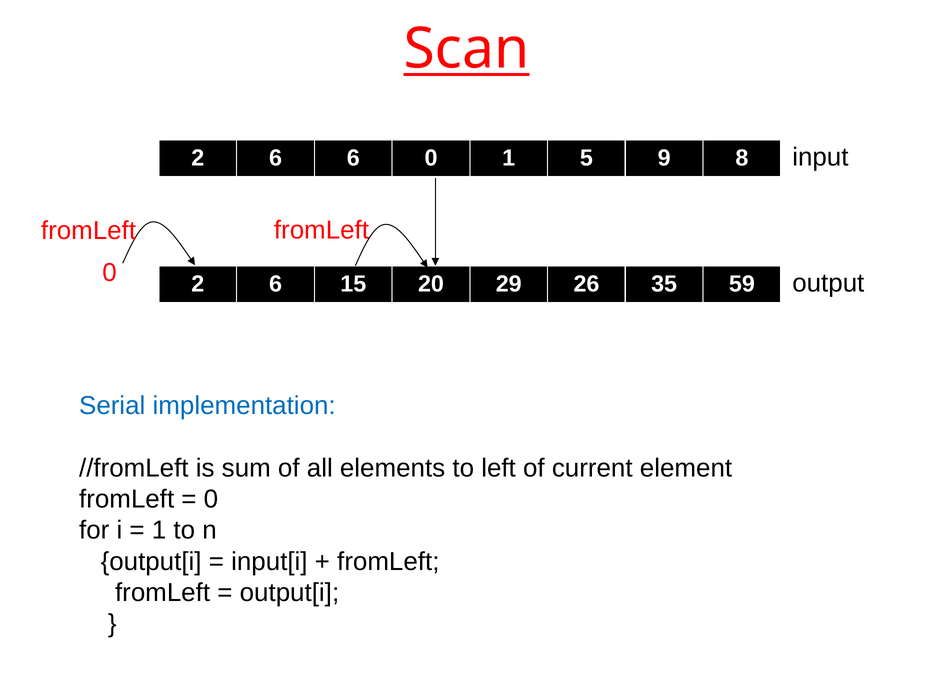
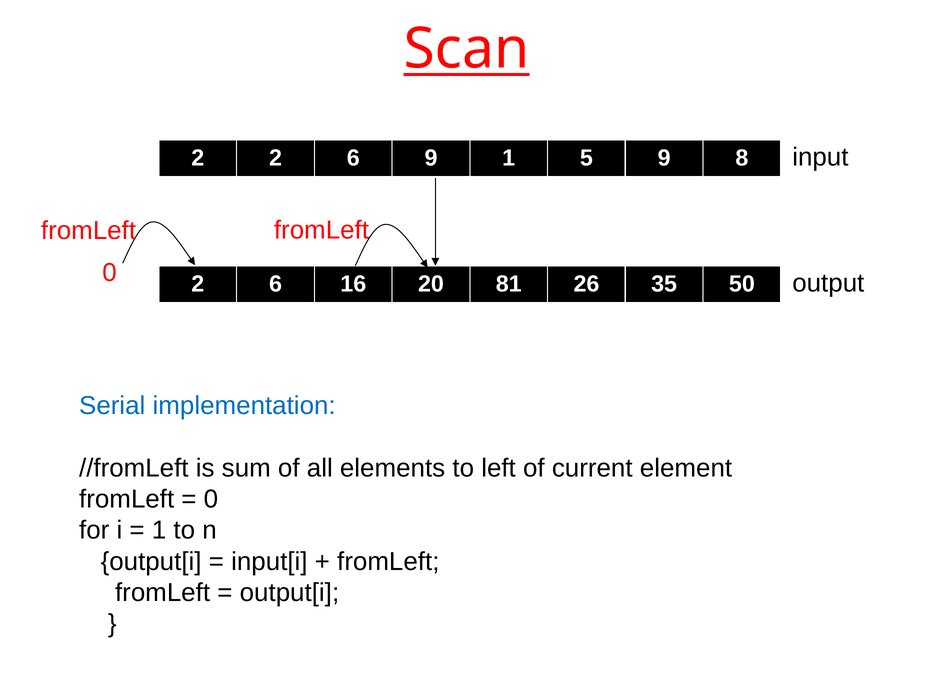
6: 6 -> 2 (276, 158)
6 0: 0 -> 9 (431, 158)
15: 15 -> 16 (353, 284)
29: 29 -> 81 (509, 284)
59: 59 -> 50 (742, 284)
